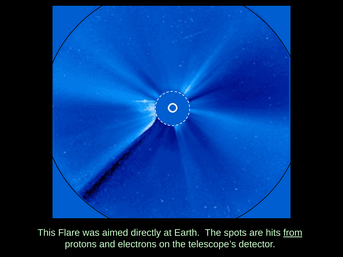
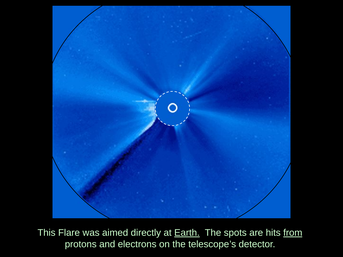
Earth underline: none -> present (187, 233)
